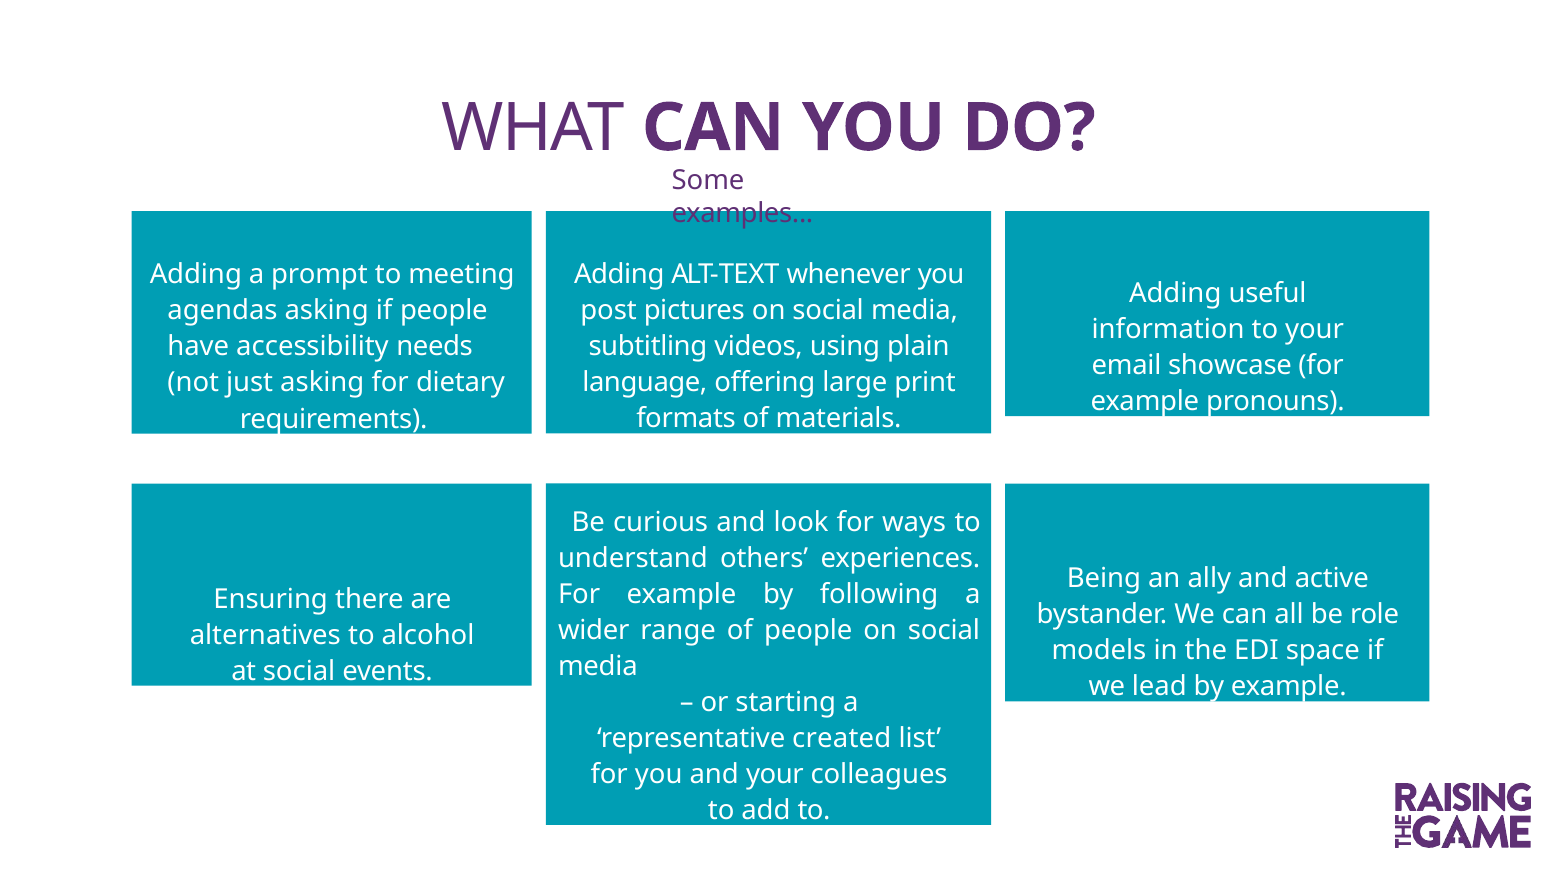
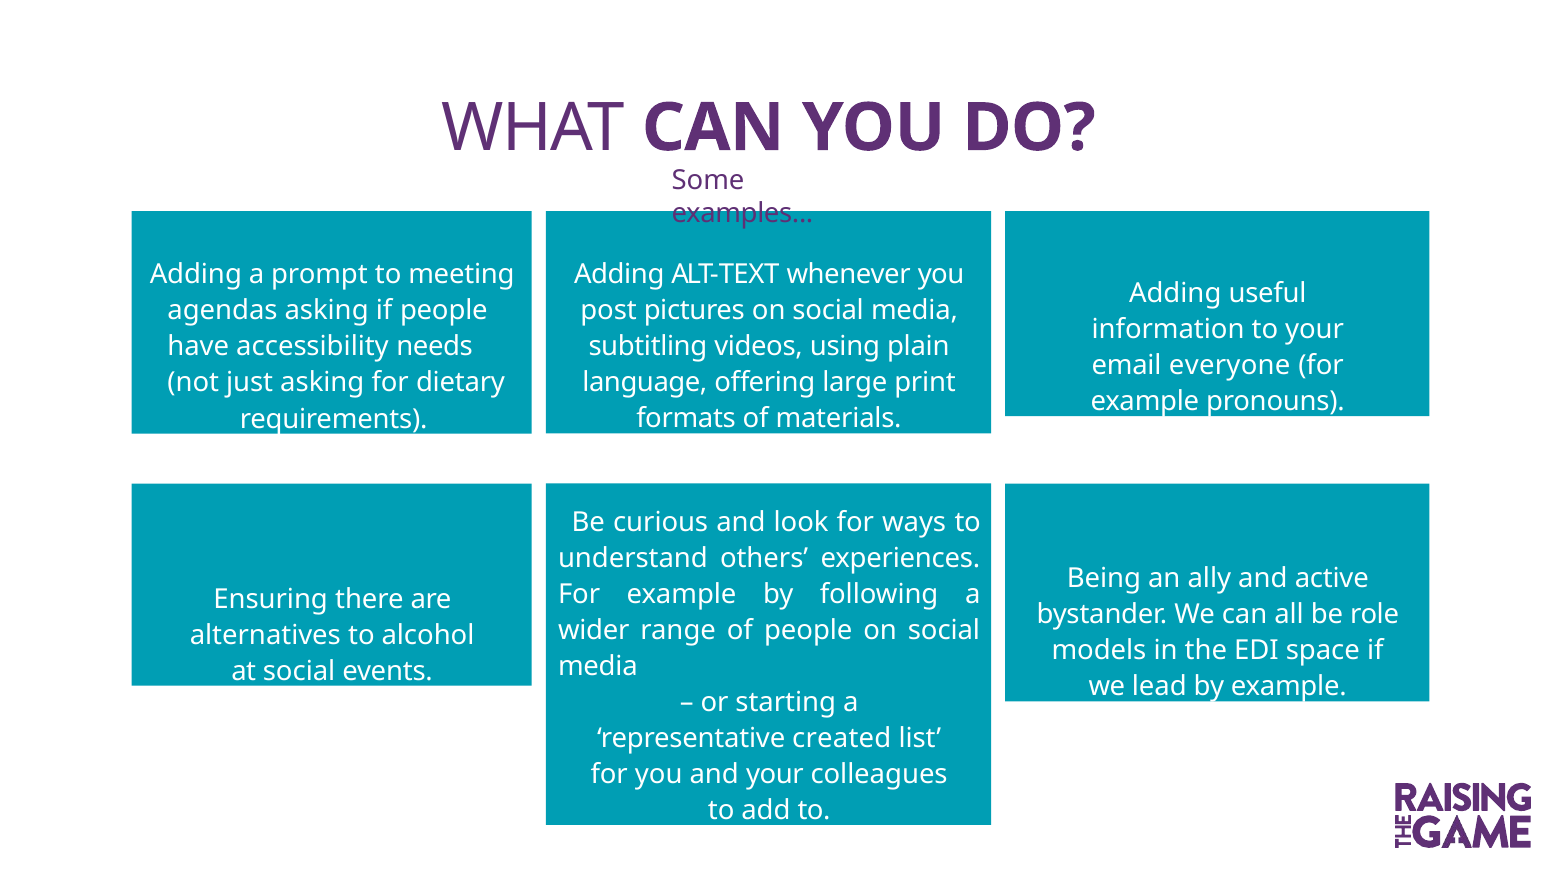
showcase: showcase -> everyone (1230, 365)
